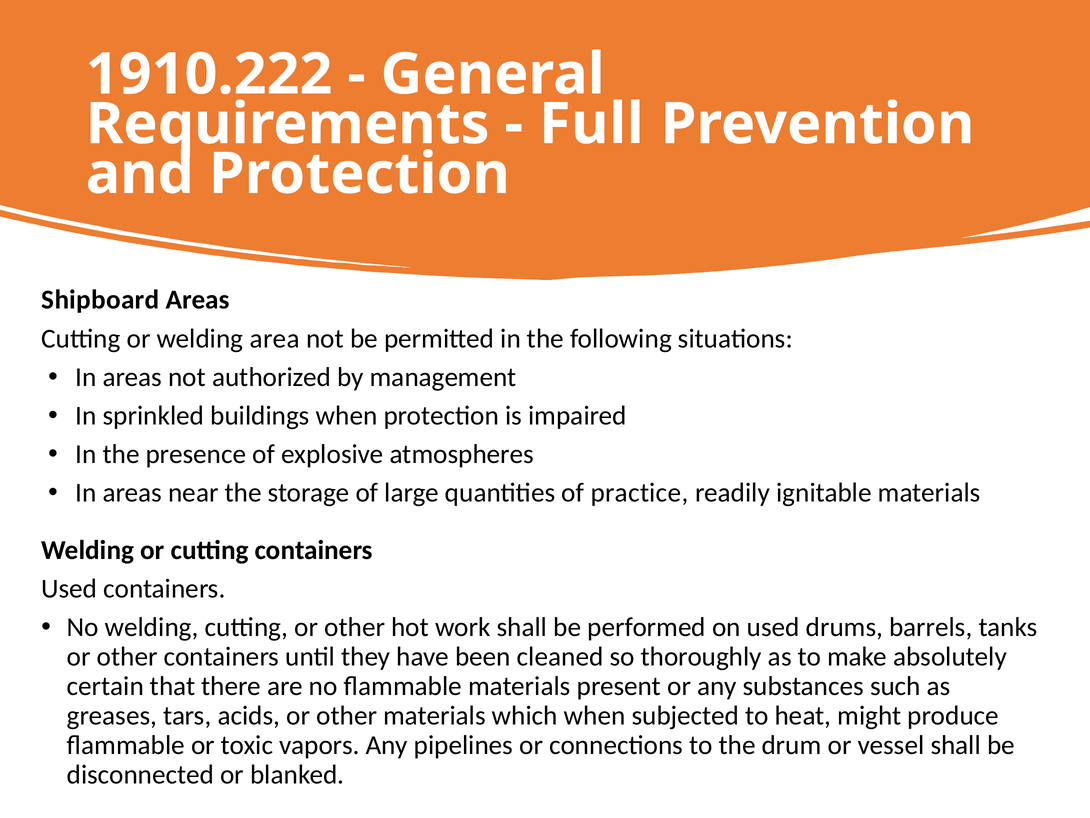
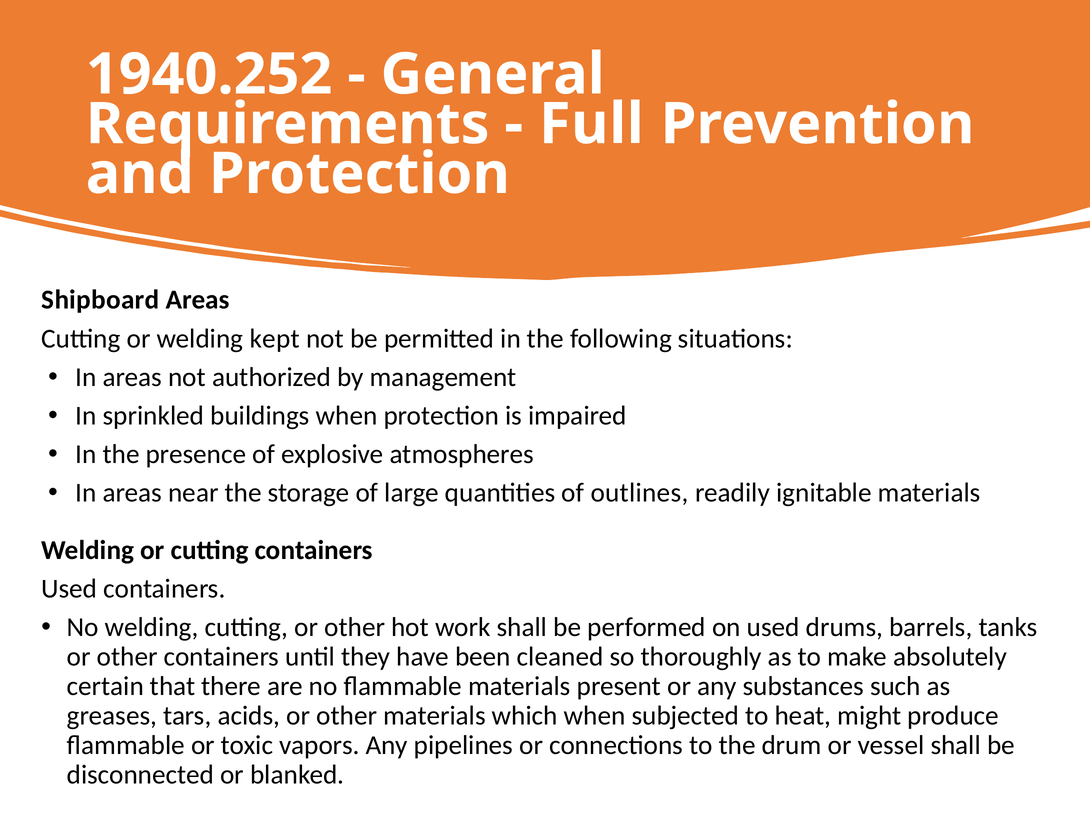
1910.222: 1910.222 -> 1940.252 (209, 74)
area: area -> kept (275, 338)
practice: practice -> outlines (639, 492)
